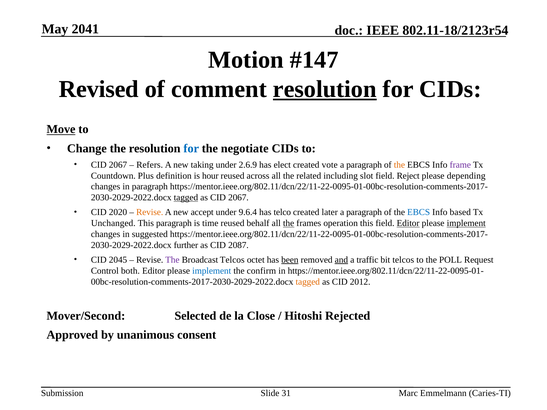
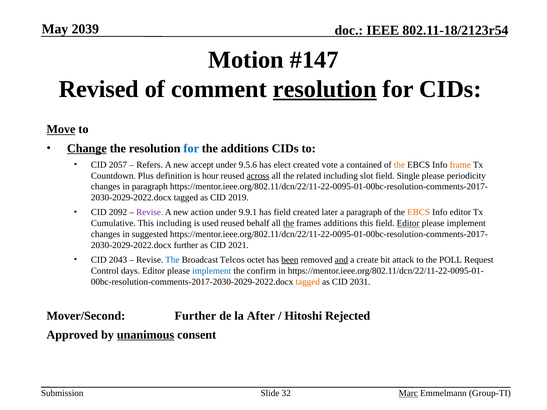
2041: 2041 -> 2039 (85, 29)
Change underline: none -> present (87, 149)
the negotiate: negotiate -> additions (245, 149)
2067: 2067 -> 2057 (118, 165)
taking: taking -> accept (202, 165)
2.6.9: 2.6.9 -> 9.5.6 (248, 165)
paragraph: paragraph -> contained (364, 165)
frame colour: purple -> orange (460, 165)
across underline: none -> present (258, 176)
Reject: Reject -> Single (408, 176)
depending: depending -> periodicity (466, 176)
tagged underline: present -> none (186, 198)
as CID 2067: 2067 -> 2019 (238, 198)
2020: 2020 -> 2092 (118, 212)
Revise colour: orange -> purple (150, 212)
accept: accept -> action (202, 212)
9.6.4: 9.6.4 -> 9.9.1 (248, 212)
has telco: telco -> field (282, 212)
EBCS colour: blue -> orange (419, 212)
Info based: based -> editor (460, 212)
Unchanged: Unchanged -> Cumulative (113, 223)
This paragraph: paragraph -> including (174, 223)
time: time -> used (210, 223)
frames operation: operation -> additions (341, 223)
implement underline: present -> none (466, 223)
2087: 2087 -> 2021 (238, 245)
2045: 2045 -> 2043 (118, 260)
The colour: purple -> blue (172, 260)
traffic: traffic -> create (367, 260)
bit telcos: telcos -> attack (403, 260)
both: both -> days (130, 271)
2012: 2012 -> 2031 (360, 282)
Mover/Second Selected: Selected -> Further (195, 316)
Close: Close -> After (261, 316)
unanimous underline: none -> present (146, 335)
31: 31 -> 32 (286, 393)
Marc underline: none -> present (408, 393)
Caries-TI: Caries-TI -> Group-TI (490, 393)
